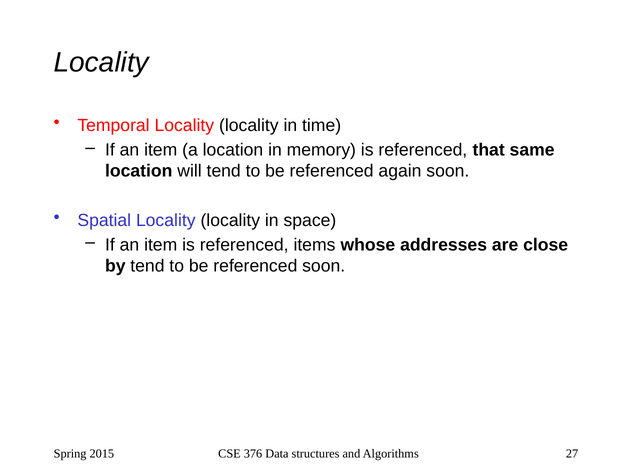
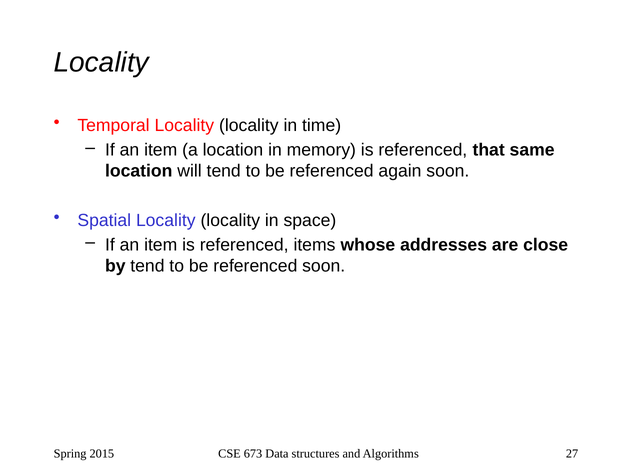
376: 376 -> 673 (253, 454)
